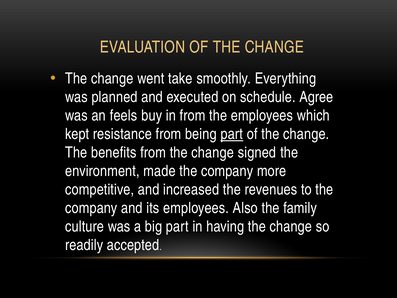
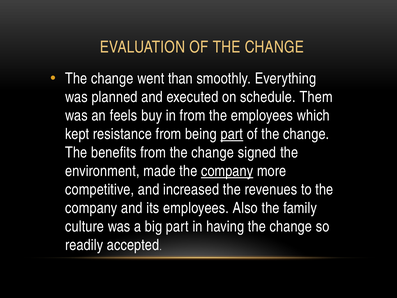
take: take -> than (180, 78)
Agree: Agree -> Them (316, 97)
company underline: none -> present (227, 171)
